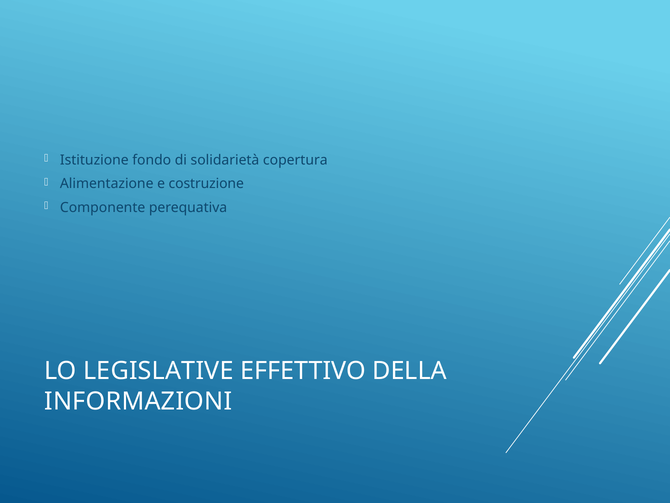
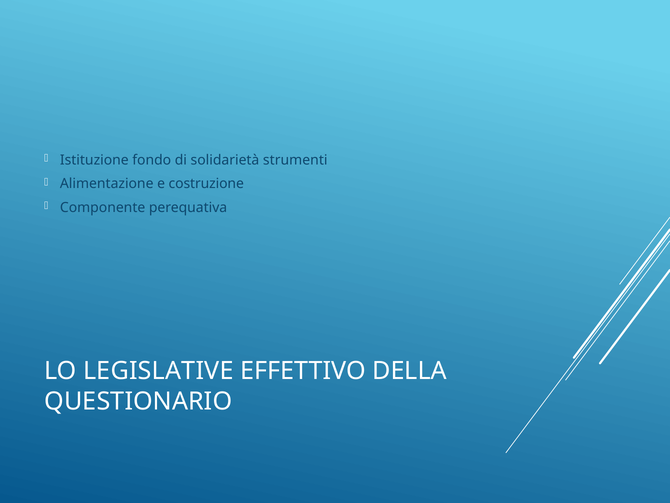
copertura: copertura -> strumenti (295, 160)
INFORMAZIONI: INFORMAZIONI -> QUESTIONARIO (138, 401)
